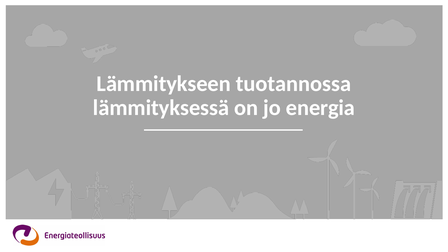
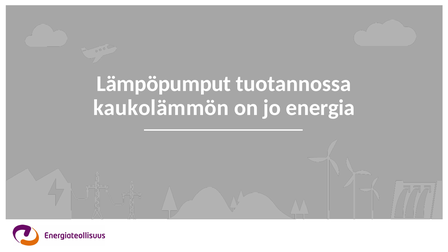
Lämmitykseen: Lämmitykseen -> Lämpöpumput (164, 84)
lämmityksessä: lämmityksessä -> kaukolämmön (161, 108)
